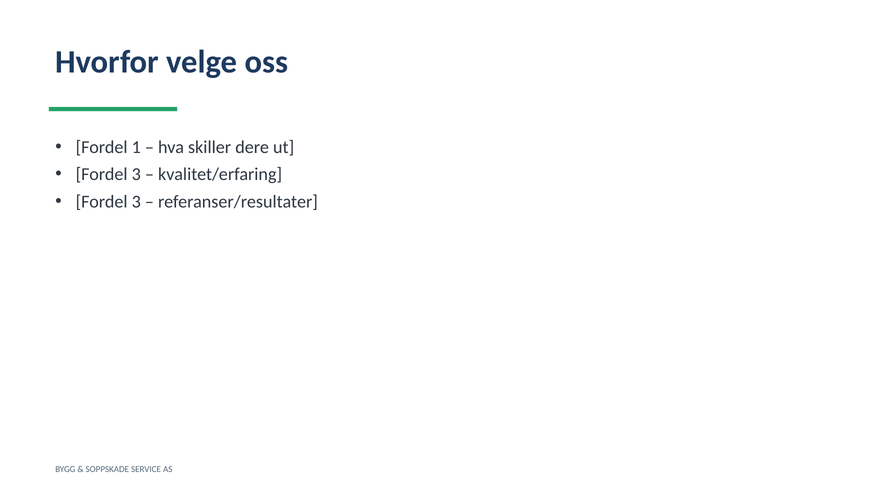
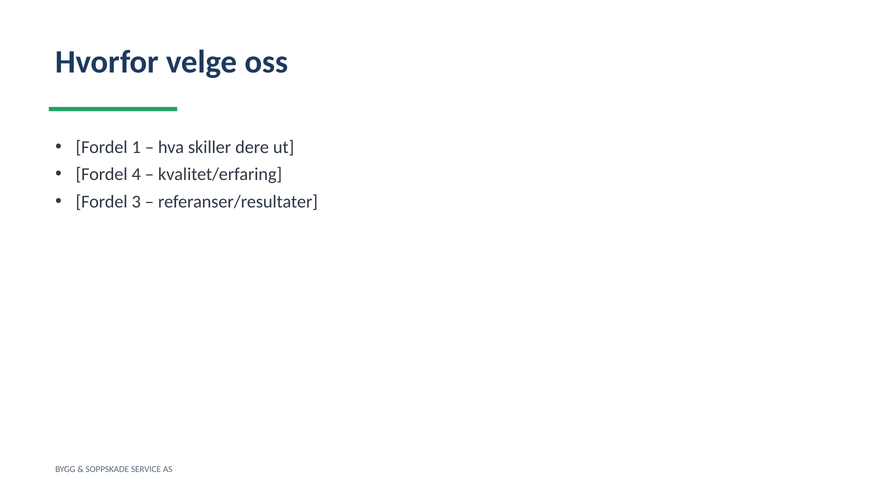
3: 3 -> 4 (136, 174)
